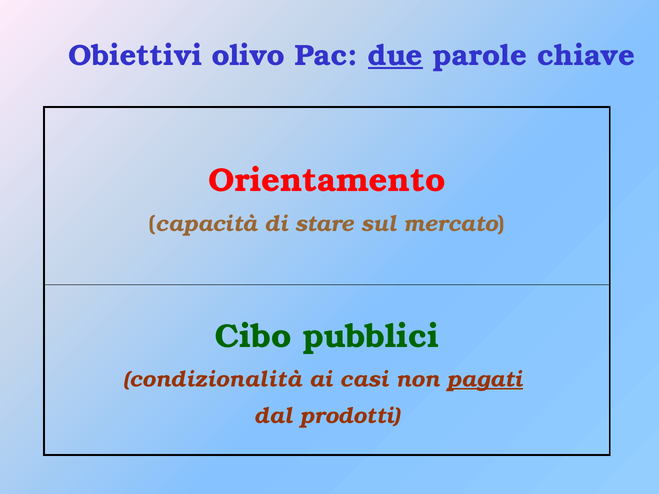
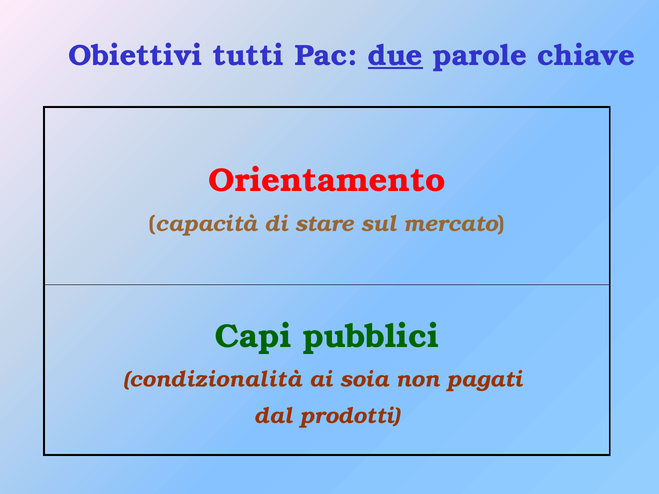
olivo: olivo -> tutti (248, 56)
Cibo: Cibo -> Capi (253, 336)
casi: casi -> soia (365, 380)
pagati underline: present -> none (485, 380)
